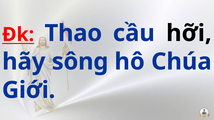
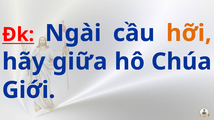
Thao: Thao -> Ngài (73, 33)
hỡi colour: black -> orange (189, 33)
sông: sông -> giữa (80, 62)
